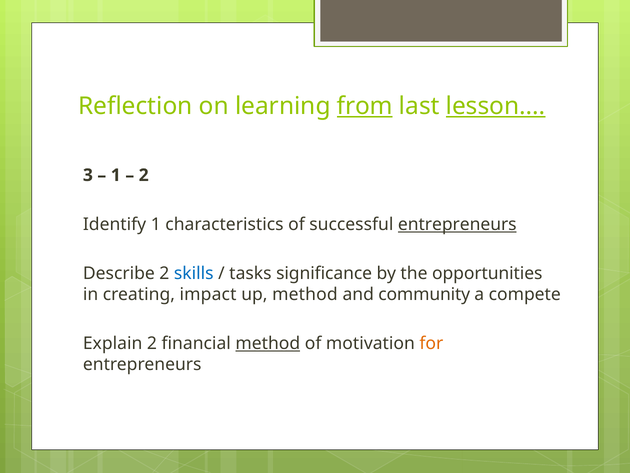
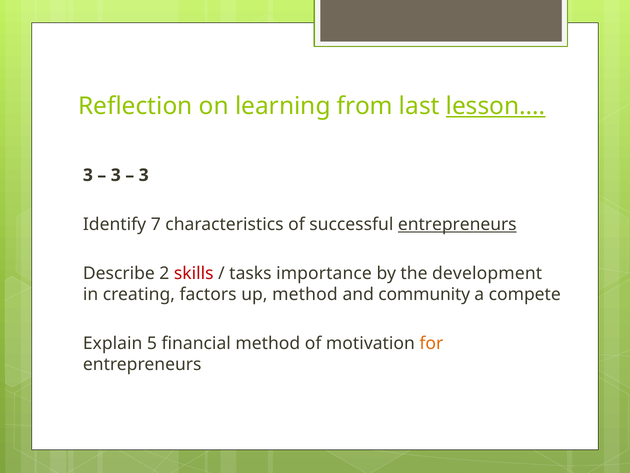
from underline: present -> none (365, 106)
1: 1 -> 3 (116, 175)
2: 2 -> 3 (144, 175)
Identify 1: 1 -> 7 (156, 224)
skills colour: blue -> red (194, 273)
significance: significance -> importance (324, 273)
opportunities: opportunities -> development (487, 273)
impact: impact -> factors (208, 294)
Explain 2: 2 -> 5 (152, 343)
method underline: present -> none (268, 343)
